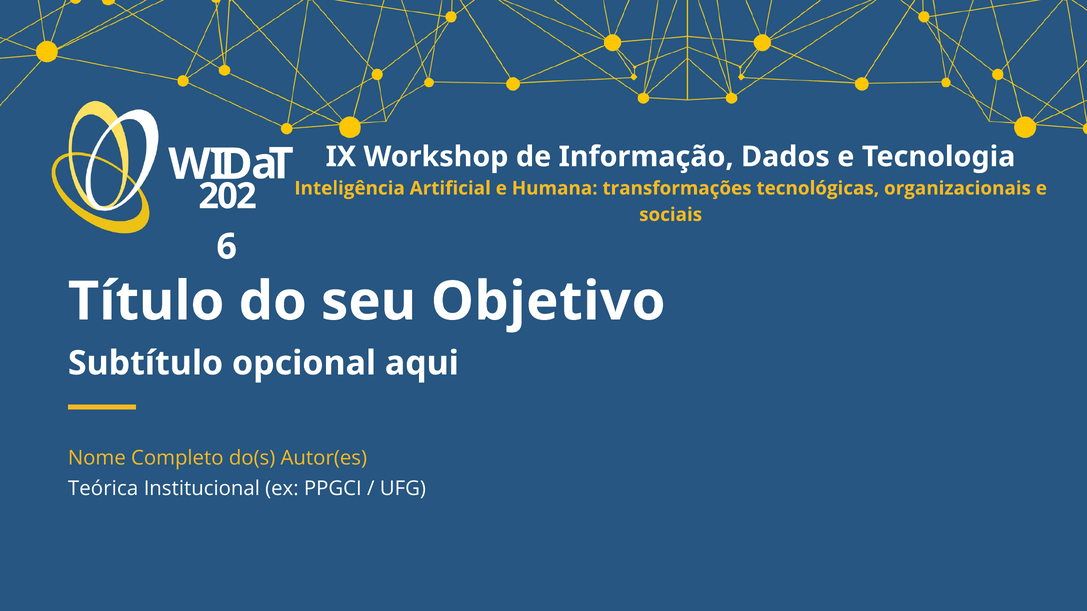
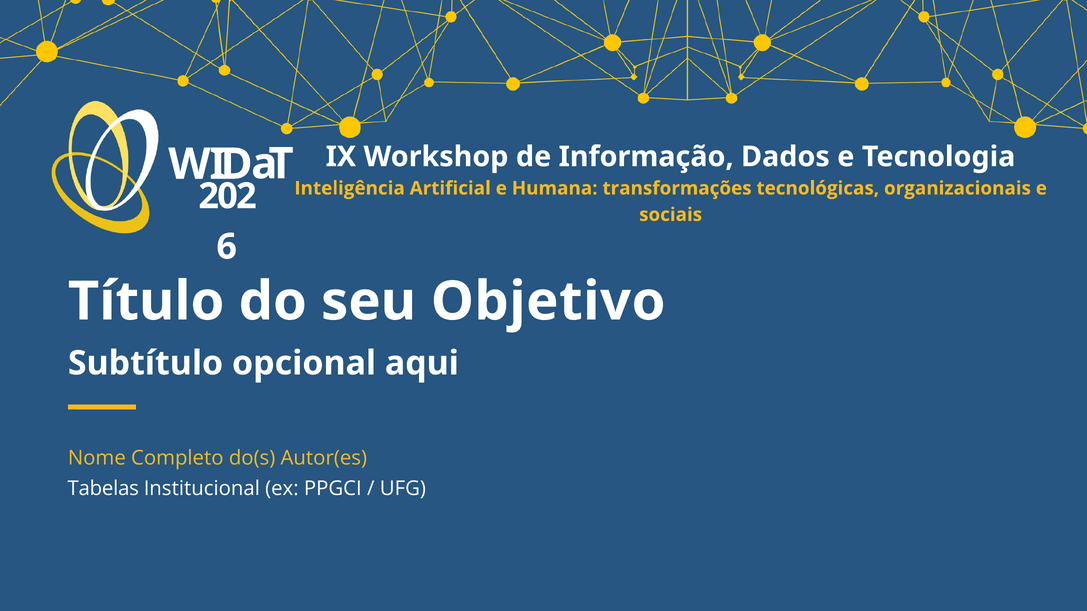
Teórica: Teórica -> Tabelas (103, 489)
